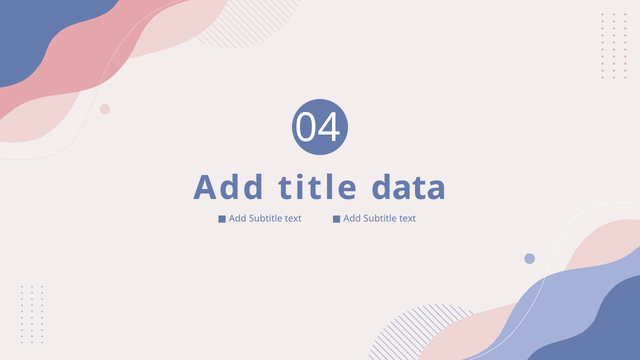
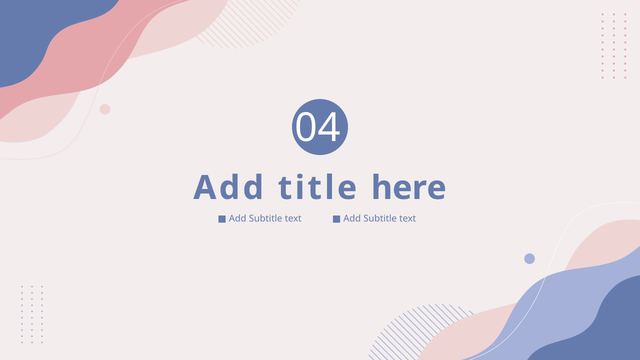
data: data -> here (409, 188)
